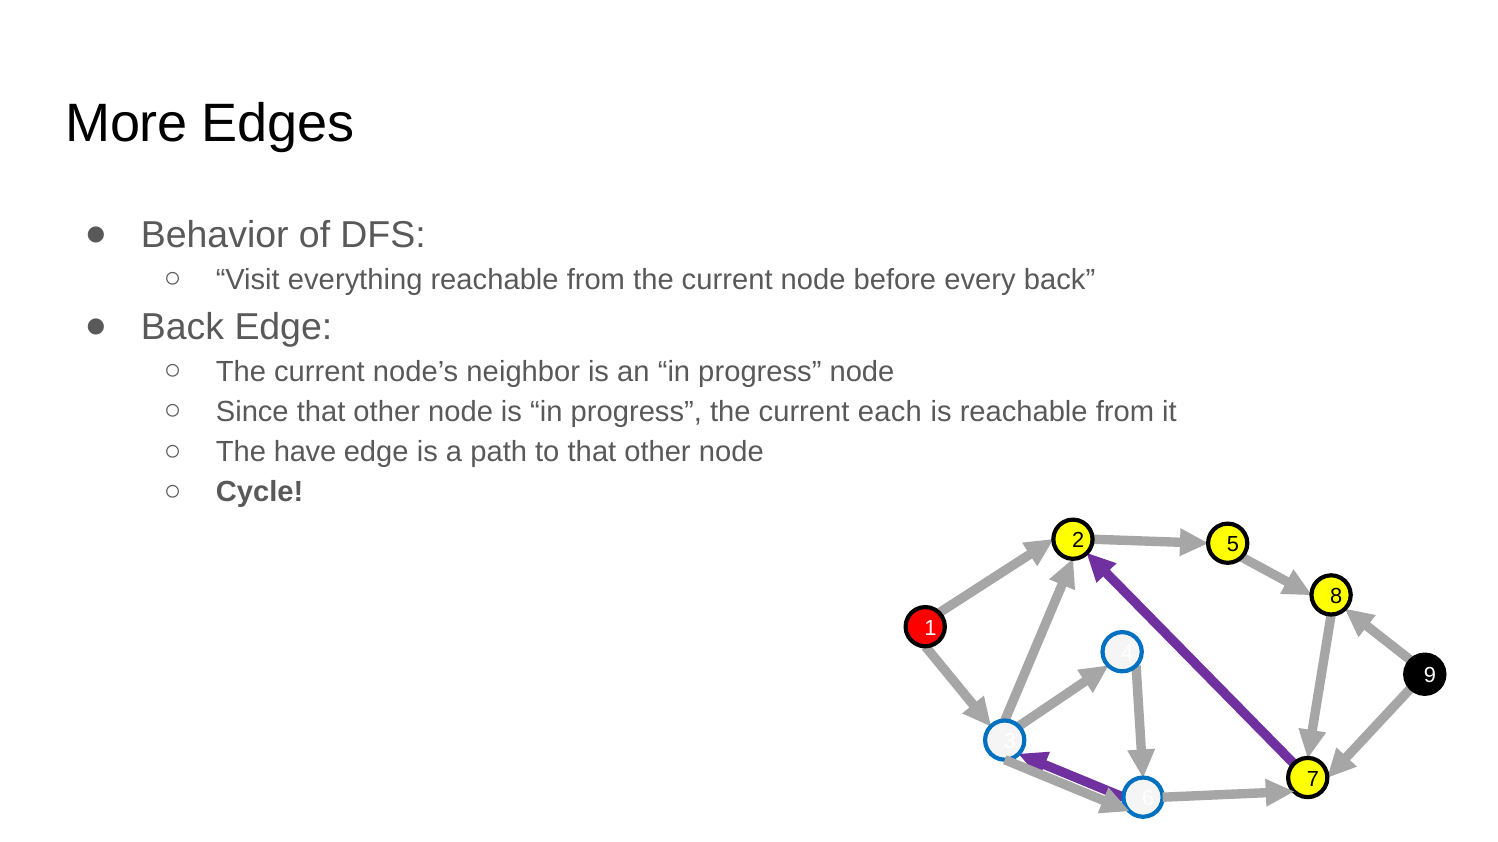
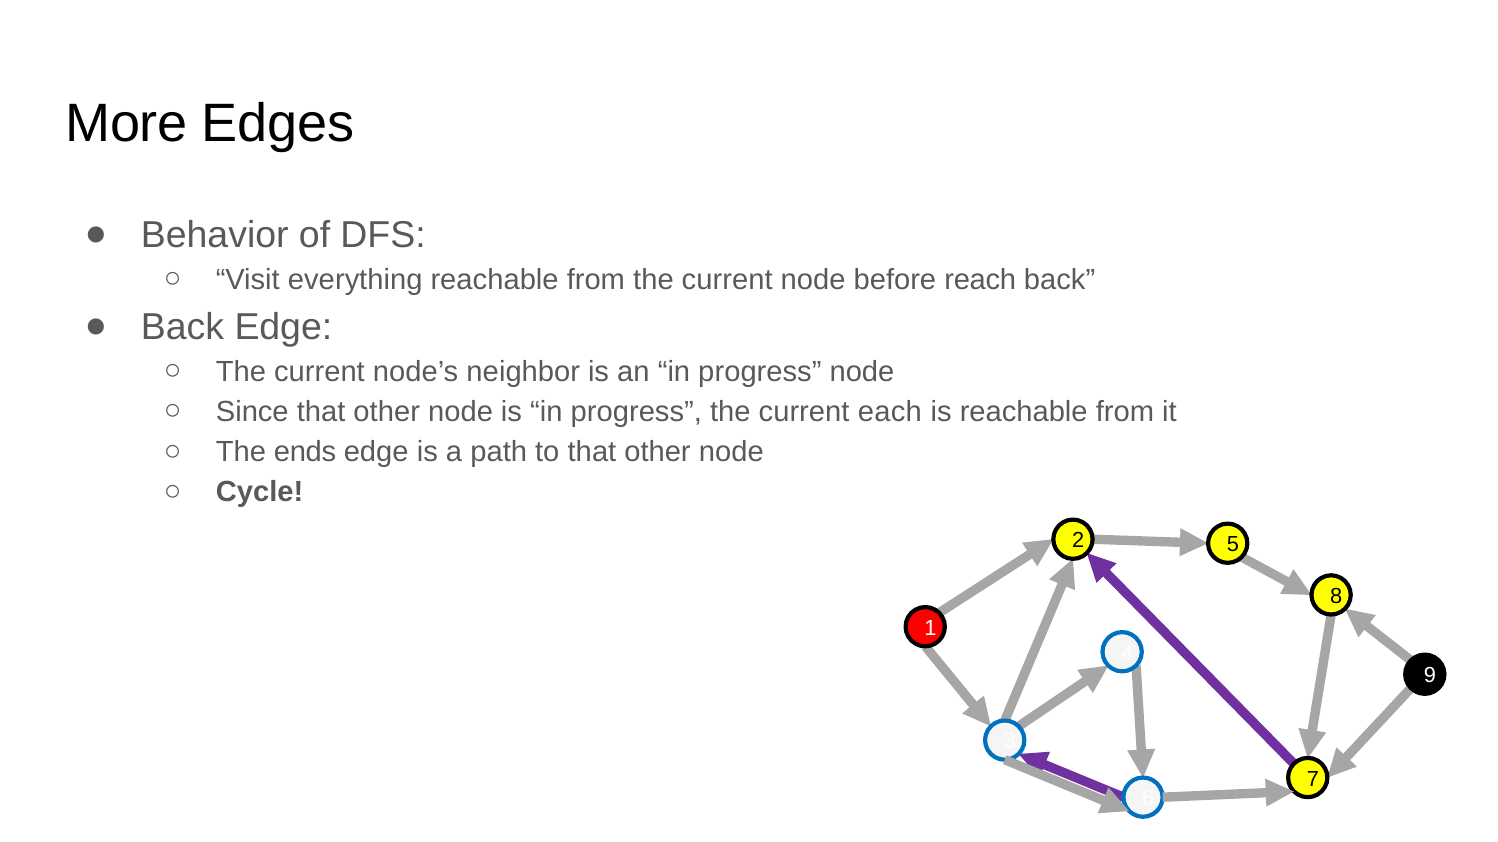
every: every -> reach (980, 280)
have: have -> ends (305, 452)
